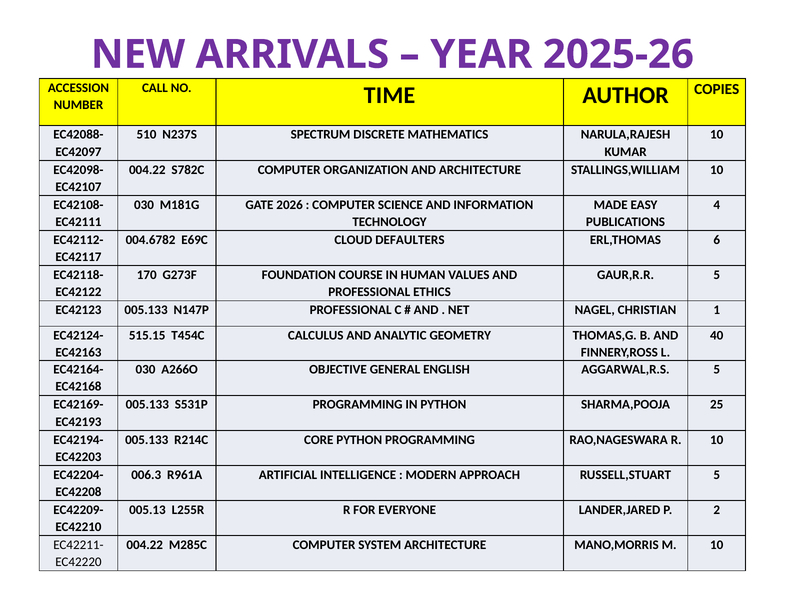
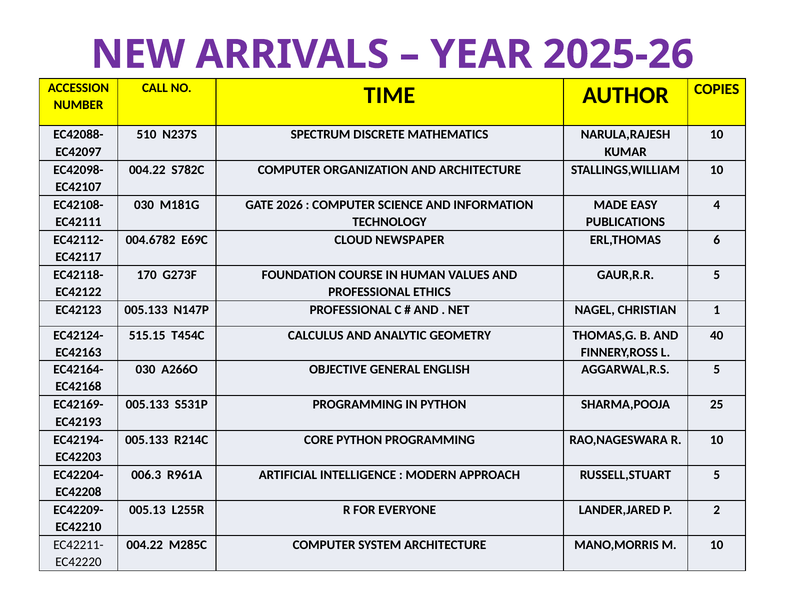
DEFAULTERS: DEFAULTERS -> NEWSPAPER (410, 240)
